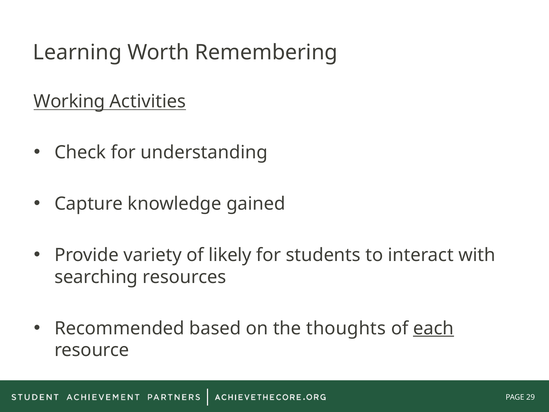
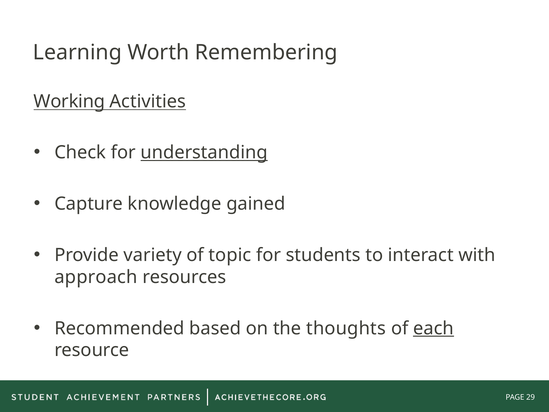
understanding underline: none -> present (204, 152)
likely: likely -> topic (230, 255)
searching: searching -> approach (96, 277)
